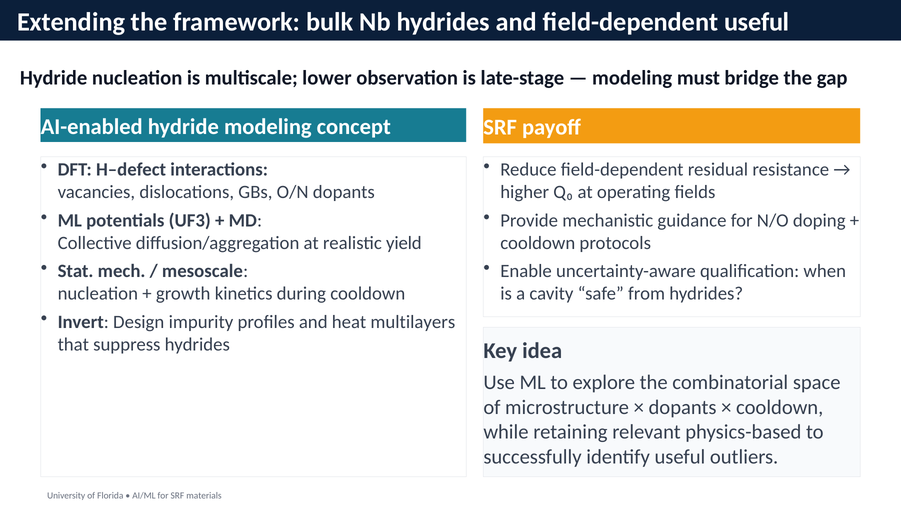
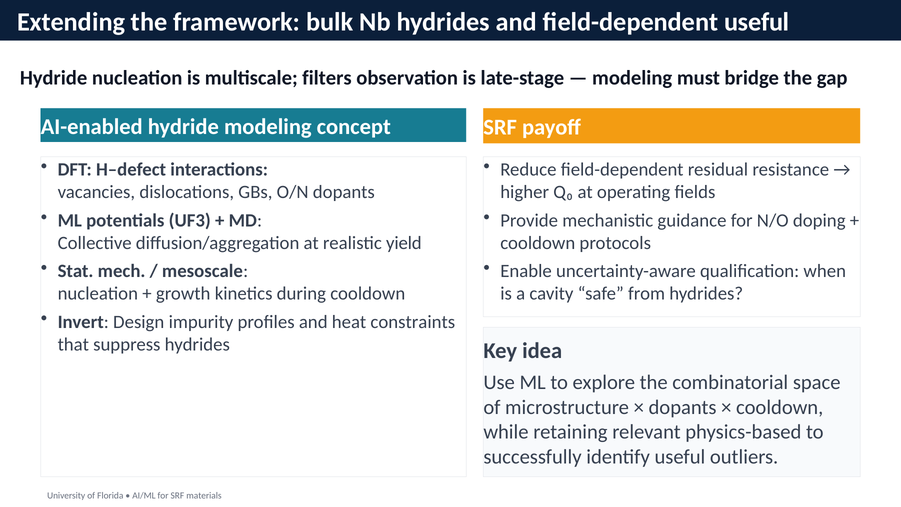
lower: lower -> filters (327, 78)
multilayers: multilayers -> constraints (413, 322)
